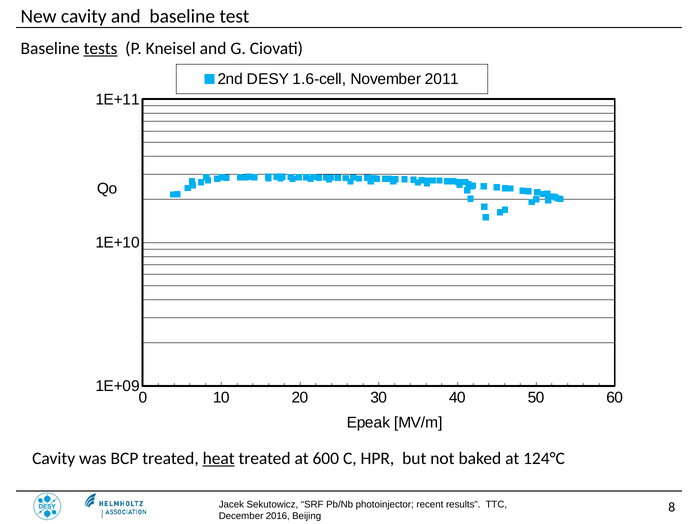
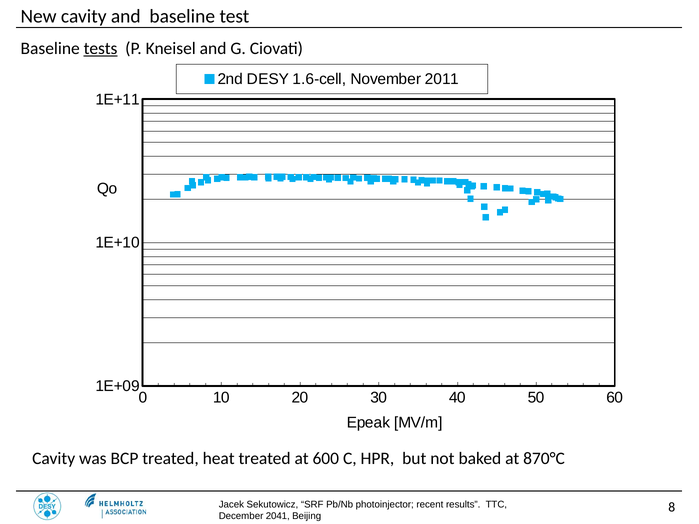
heat underline: present -> none (219, 459)
124°C: 124°C -> 870°C (544, 459)
2016: 2016 -> 2041 (278, 517)
